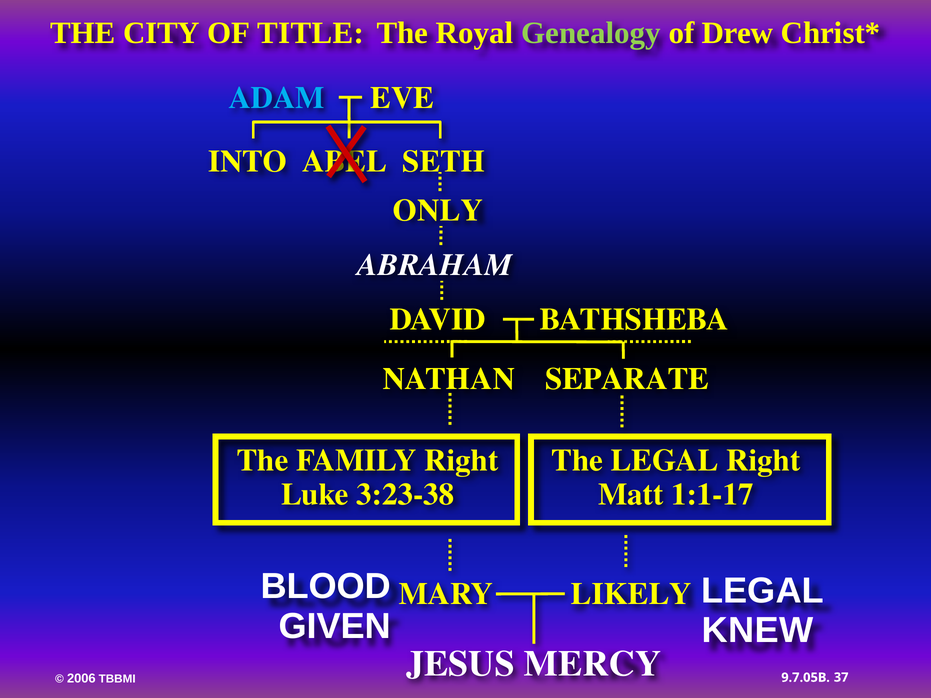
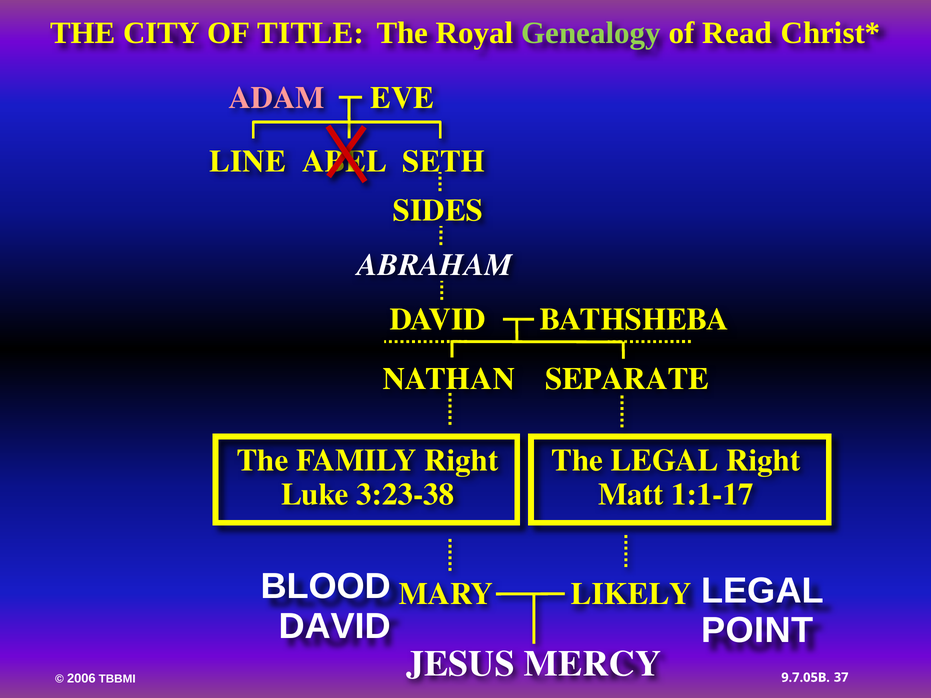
Drew: Drew -> Read (737, 33)
ADAM colour: light blue -> pink (277, 98)
INTO: INTO -> LINE (247, 162)
ONLY: ONLY -> SIDES (438, 211)
GIVEN: GIVEN -> DAVID (335, 627)
KNEW: KNEW -> POINT (757, 631)
